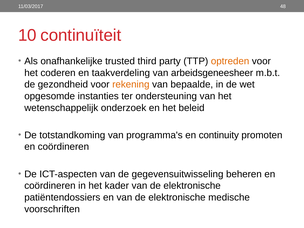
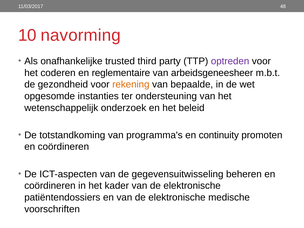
continuïteit: continuïteit -> navorming (81, 35)
optreden colour: orange -> purple (230, 61)
taakverdeling: taakverdeling -> reglementaire (121, 73)
